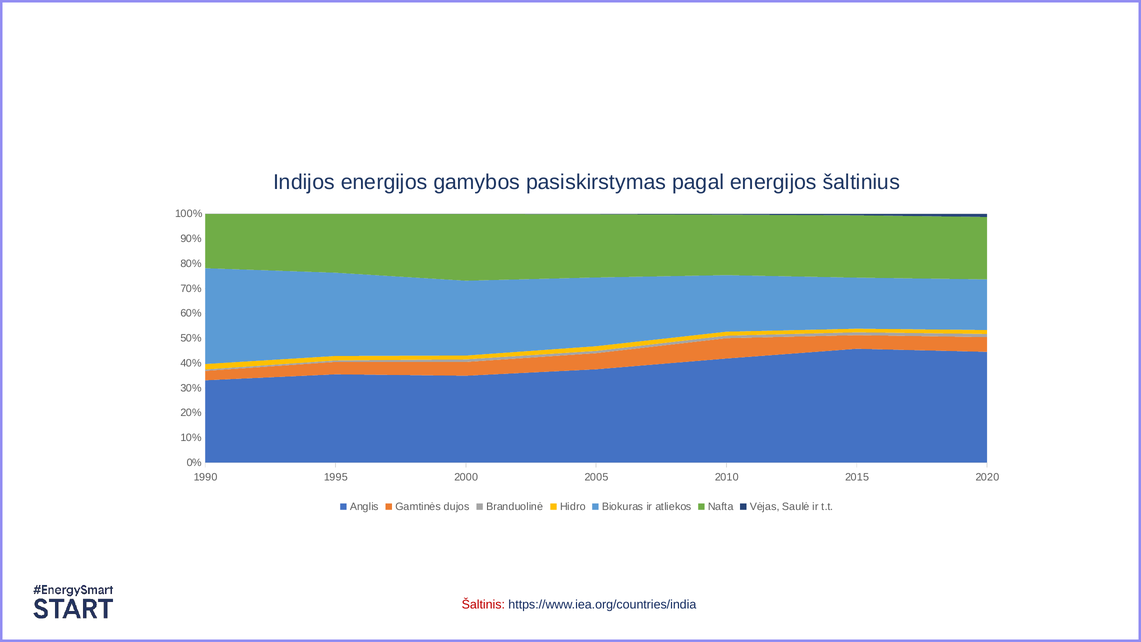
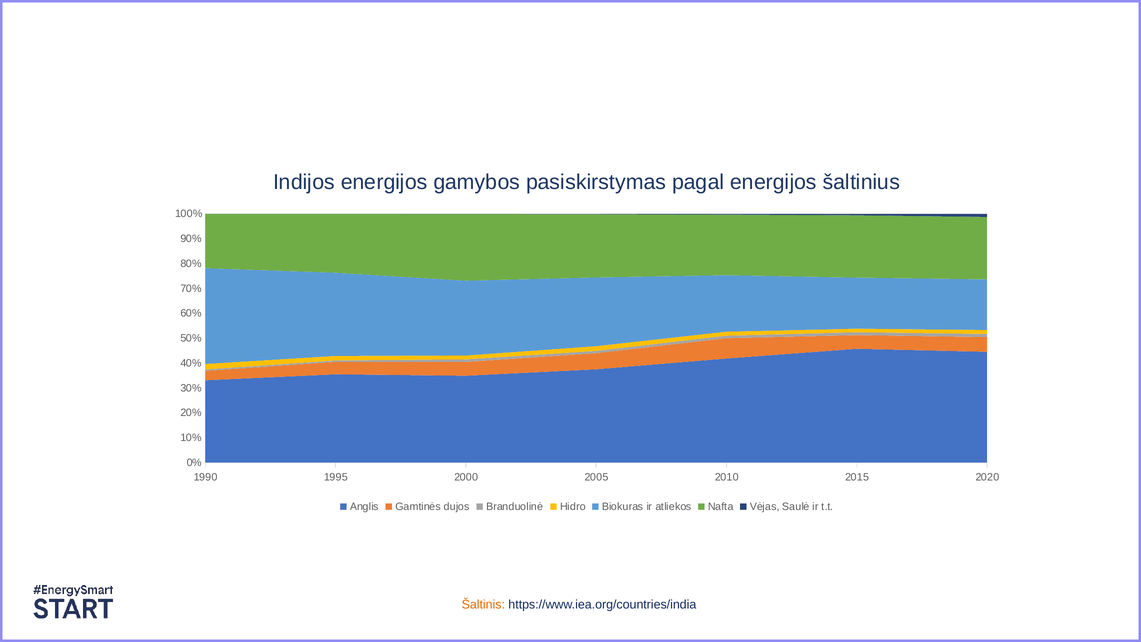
Šaltinis colour: red -> orange (483, 604)
